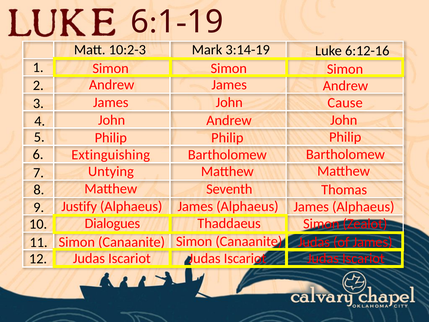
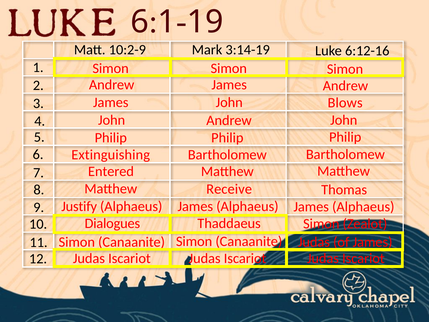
10:2-3: 10:2-3 -> 10:2-9 (127, 50)
Cause: Cause -> Blows (345, 103)
Untying: Untying -> Entered (111, 171)
Seventh: Seventh -> Receive (229, 189)
